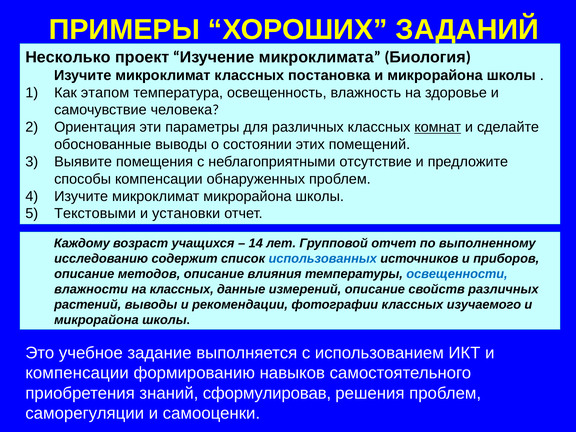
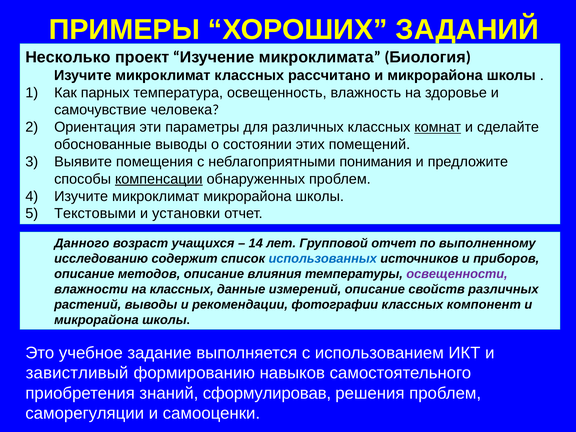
постановка: постановка -> рассчитано (329, 75)
этапом: этапом -> парных (105, 93)
отсутствие: отсутствие -> понимания (376, 162)
компенсации underline: none -> present (159, 179)
Каждому: Каждому -> Данного (82, 243)
освещенности colour: blue -> purple (457, 274)
изучаемого: изучаемого -> компонент (484, 305)
компенсации: компенсации -> завистливый (77, 373)
